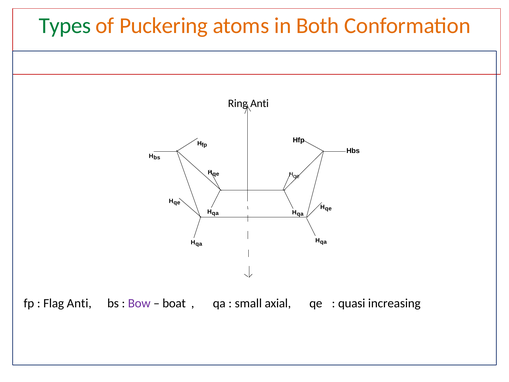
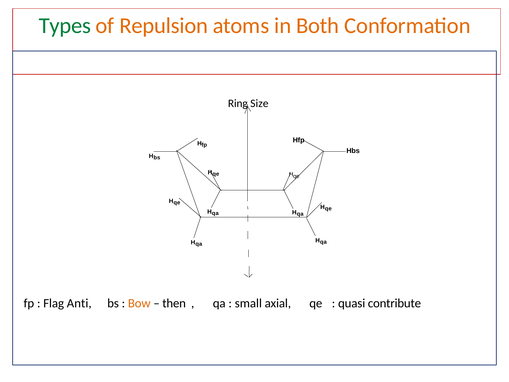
Puckering: Puckering -> Repulsion (164, 26)
Ring Anti: Anti -> Size (259, 104)
Bow colour: purple -> orange (139, 303)
boat: boat -> then (174, 303)
increasing: increasing -> contribute (394, 303)
